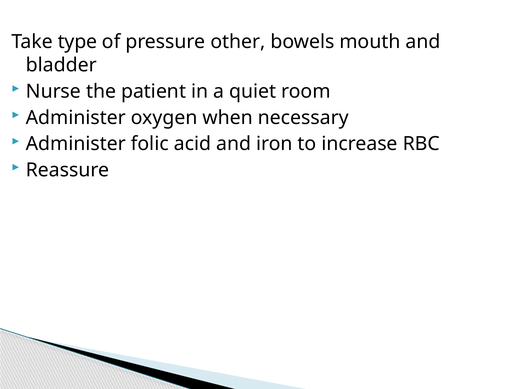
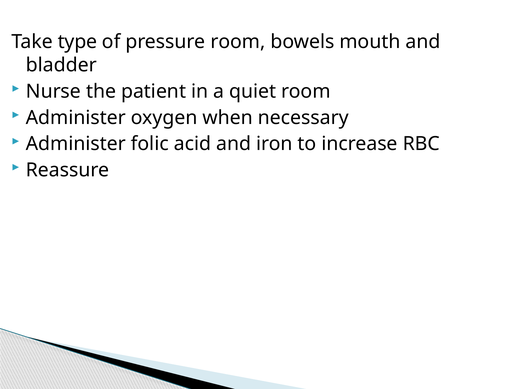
pressure other: other -> room (238, 42)
